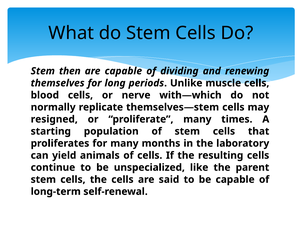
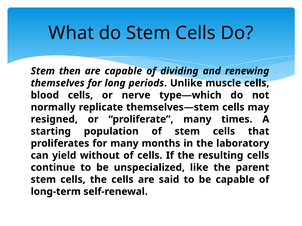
with—which: with—which -> type—which (190, 95)
animals: animals -> without (100, 156)
